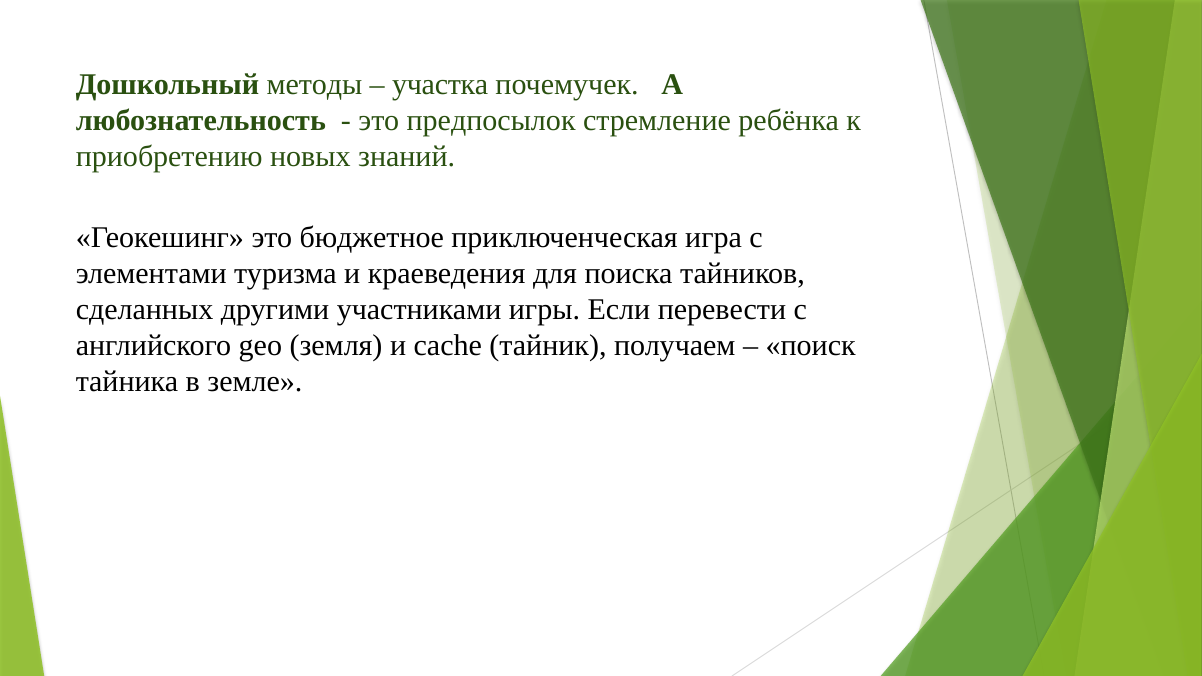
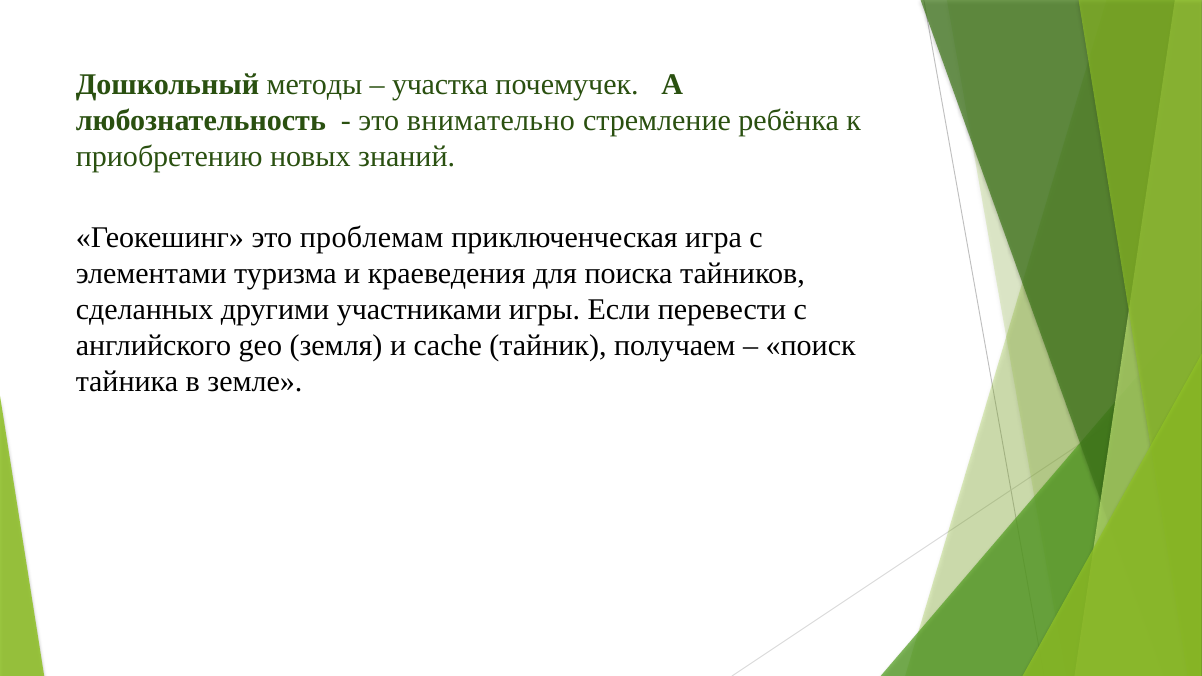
предпосылок: предпосылок -> внимательно (491, 121)
бюджетное: бюджетное -> проблемам (372, 238)
